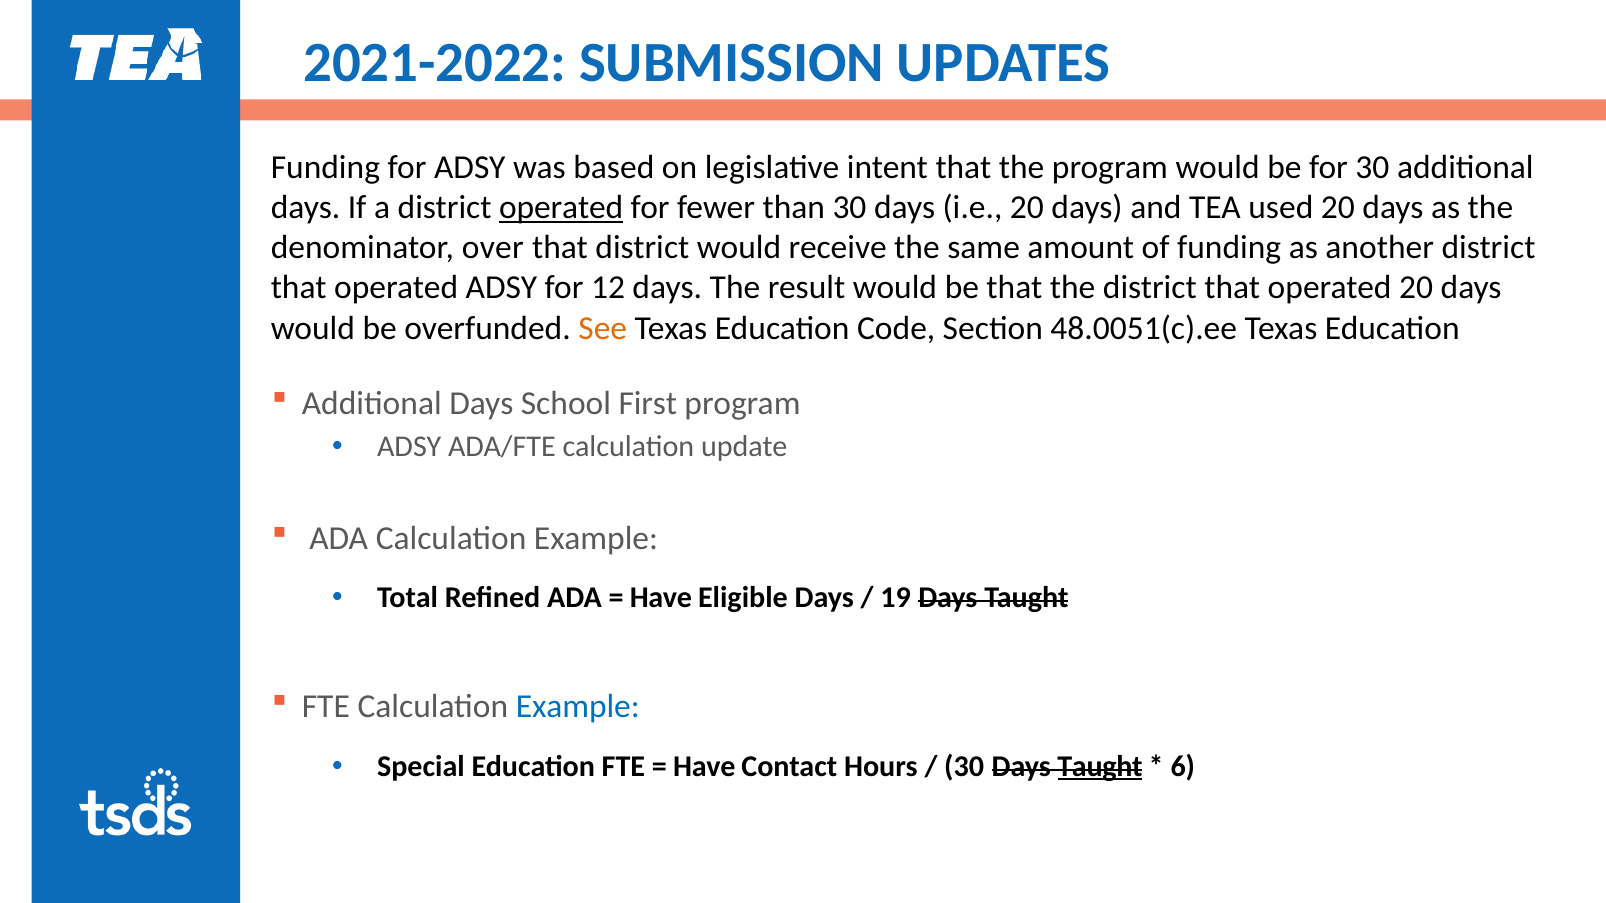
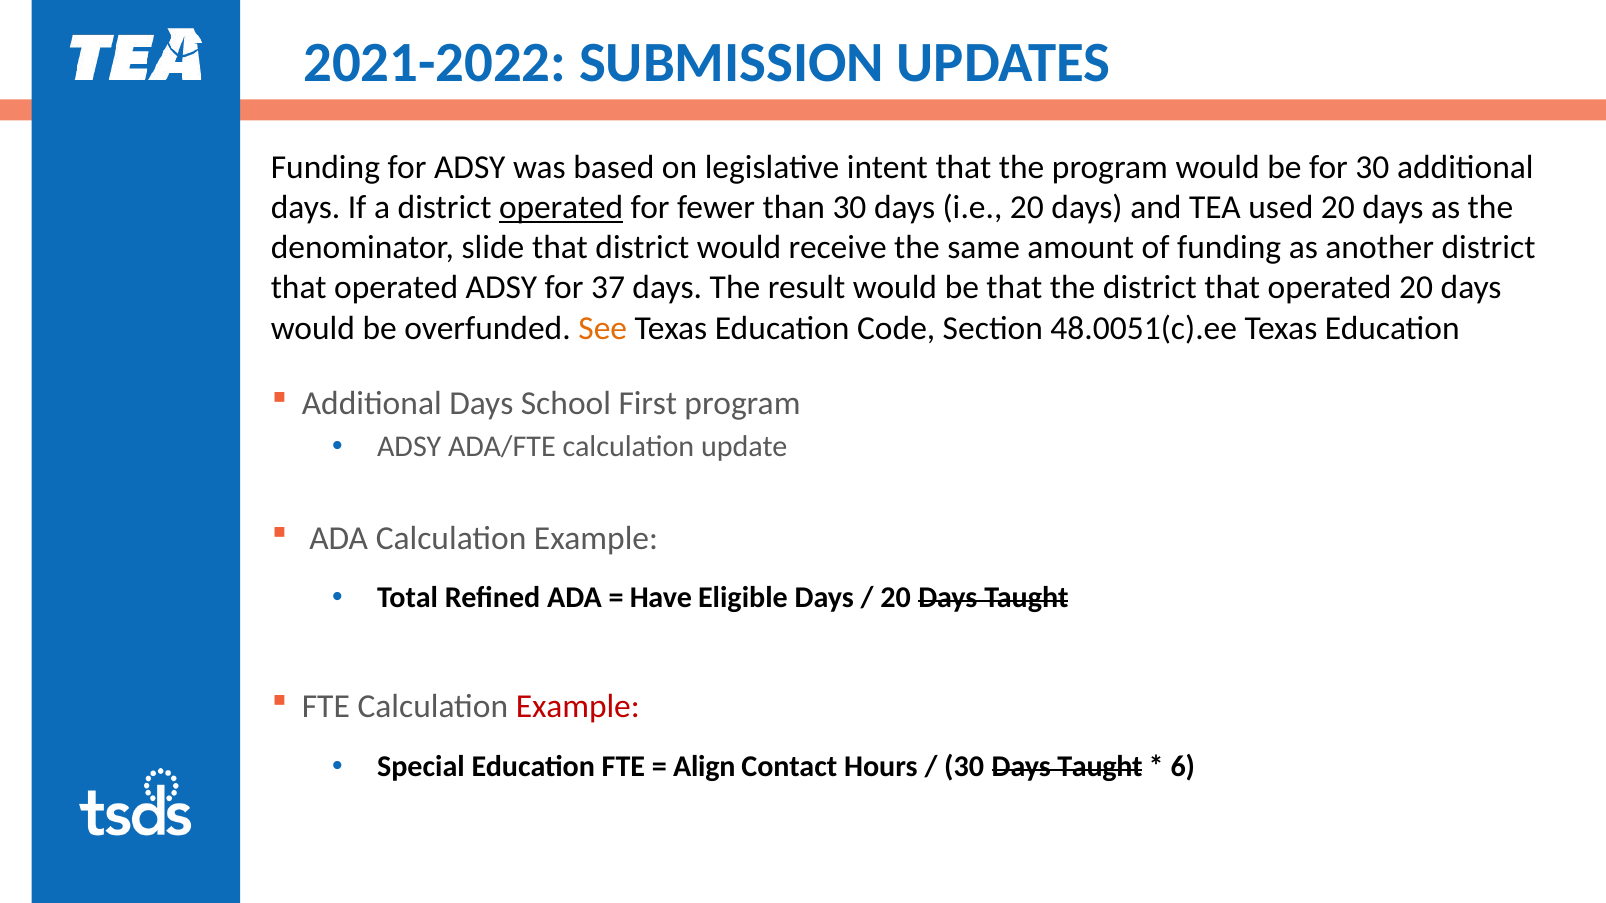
over: over -> slide (493, 248)
12: 12 -> 37 (608, 288)
19: 19 -> 20 (896, 598)
Example colour: blue -> red (578, 706)
Have: Have -> Align (704, 767)
Taught underline: present -> none (1100, 767)
